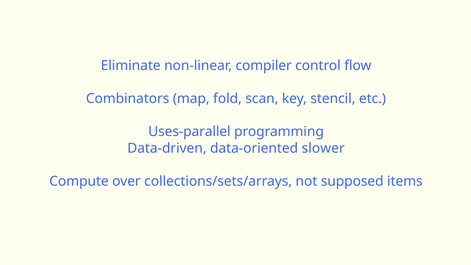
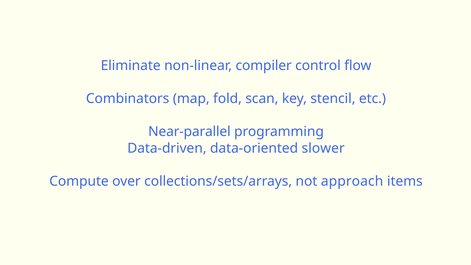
Uses-parallel: Uses-parallel -> Near-parallel (189, 132)
supposed: supposed -> approach (352, 181)
